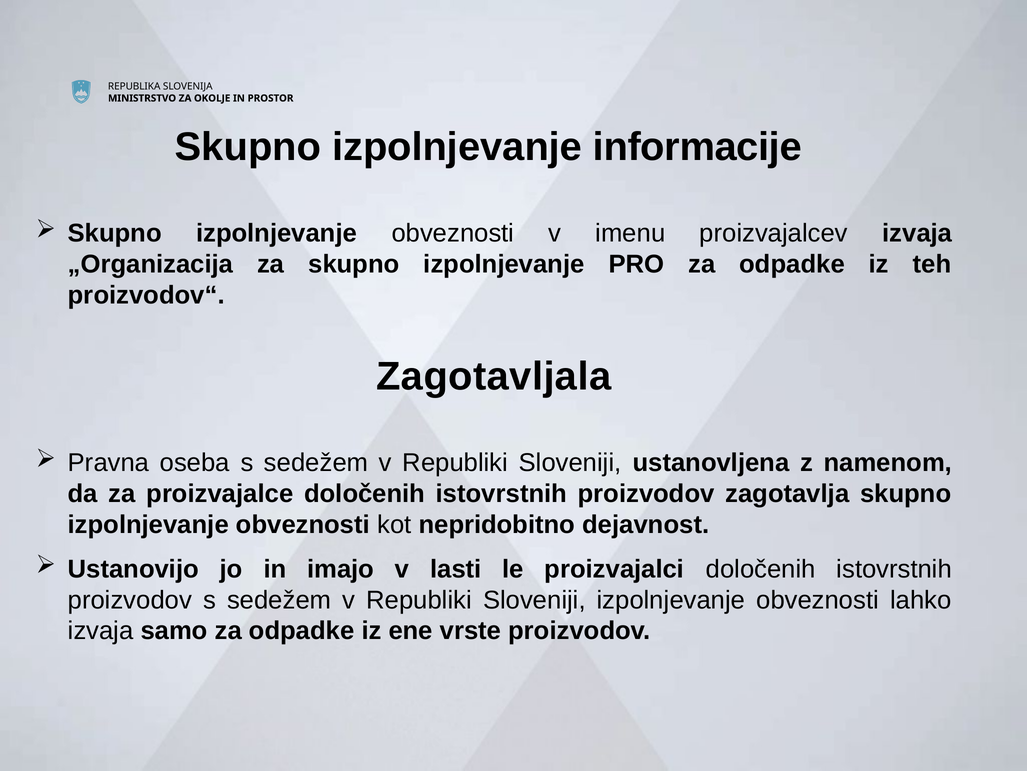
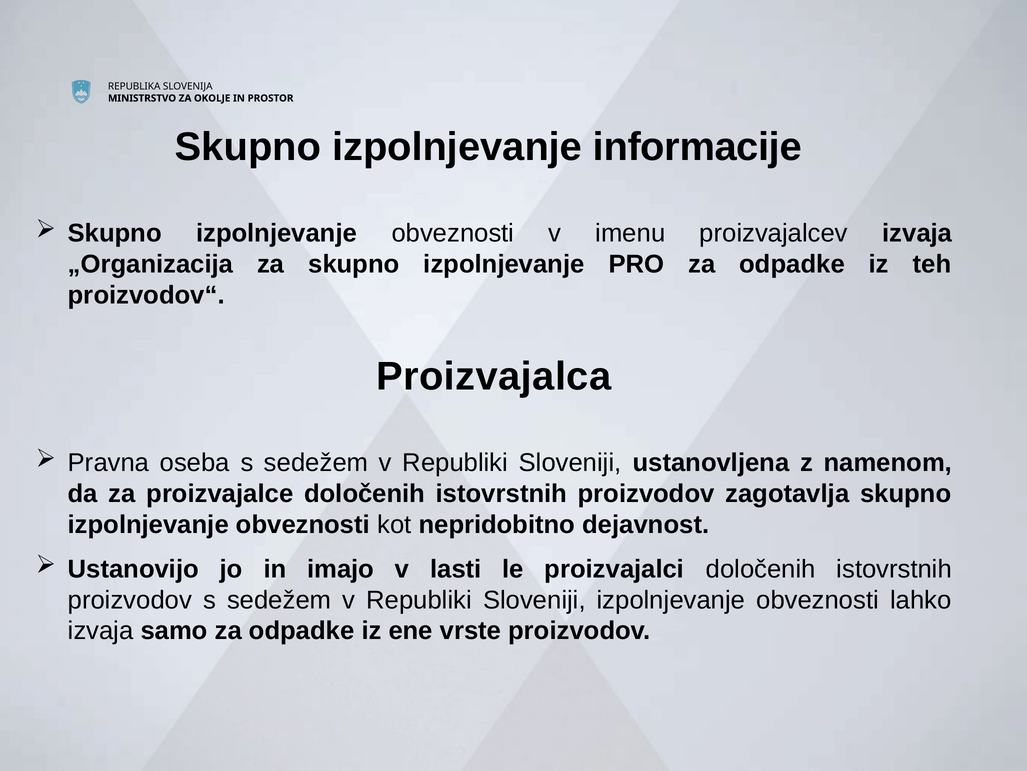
Zagotavljala: Zagotavljala -> Proizvajalca (494, 376)
